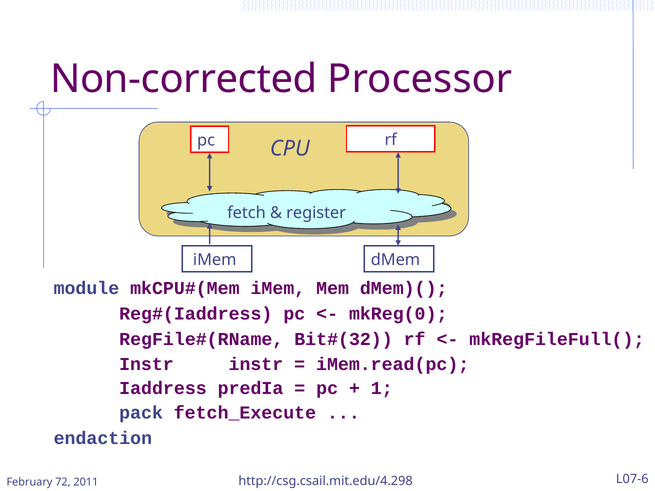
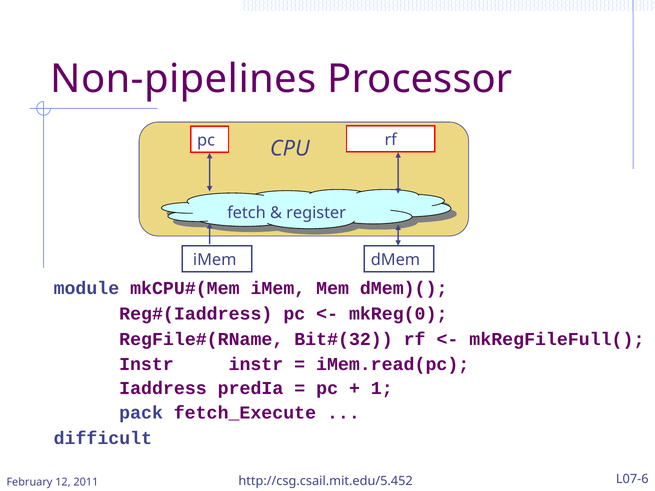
Non-corrected: Non-corrected -> Non-pipelines (183, 79)
endaction: endaction -> difficult (103, 439)
http://csg.csail.mit.edu/4.298: http://csg.csail.mit.edu/4.298 -> http://csg.csail.mit.edu/5.452 (326, 481)
72: 72 -> 12 (63, 482)
